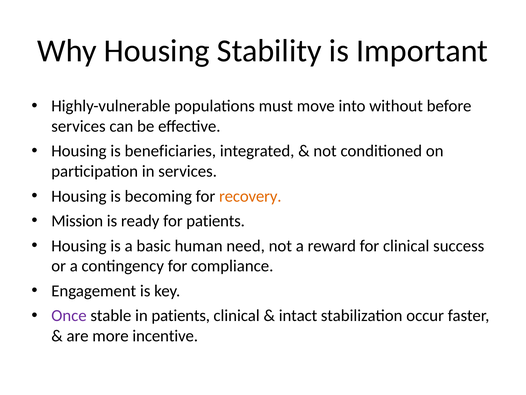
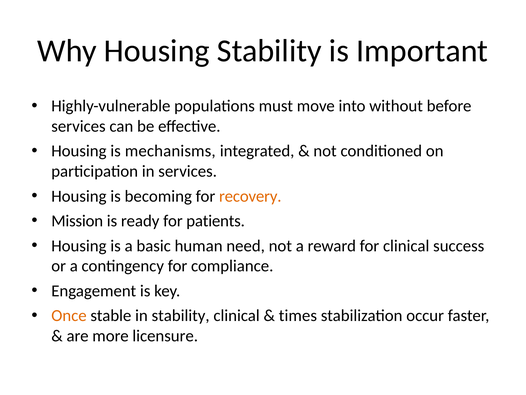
beneficiaries: beneficiaries -> mechanisms (170, 151)
Once colour: purple -> orange (69, 315)
in patients: patients -> stability (181, 315)
intact: intact -> times (298, 315)
incentive: incentive -> licensure (165, 336)
